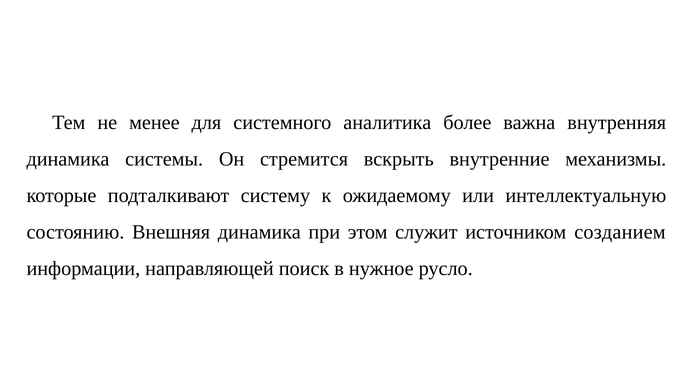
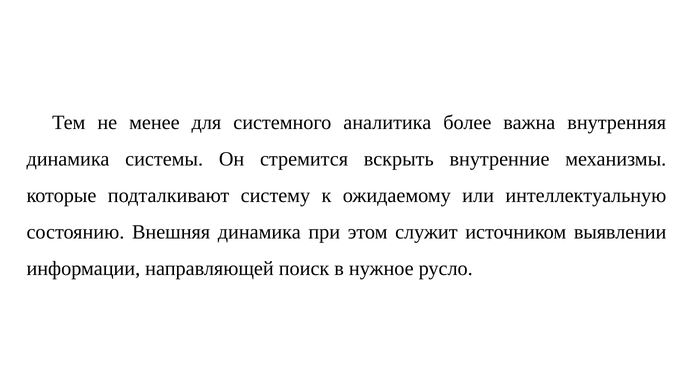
созданием: созданием -> выявлении (620, 232)
